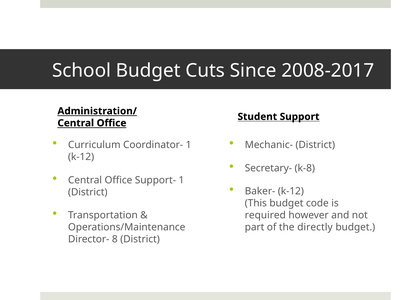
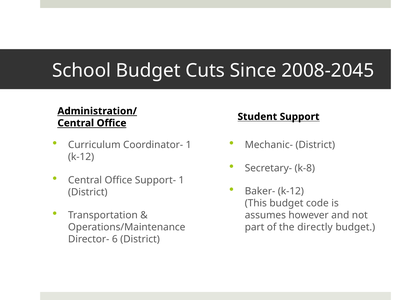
2008-2017: 2008-2017 -> 2008-2045 (328, 71)
required: required -> assumes (265, 216)
8: 8 -> 6 (115, 240)
